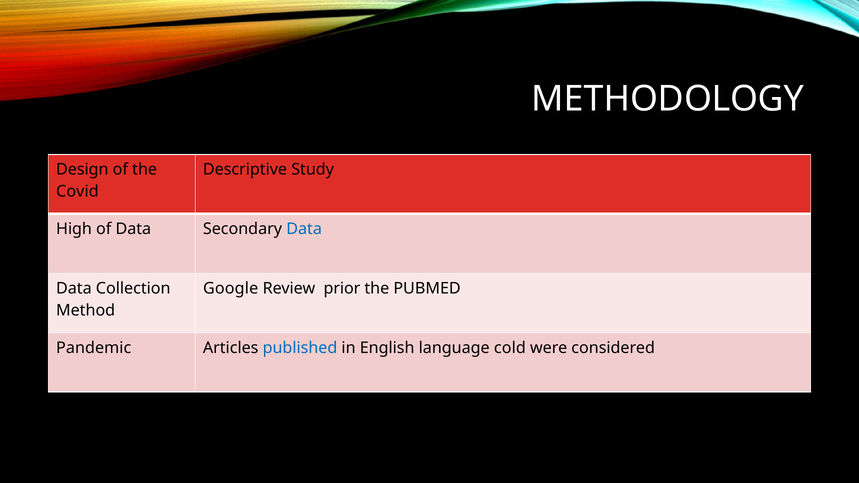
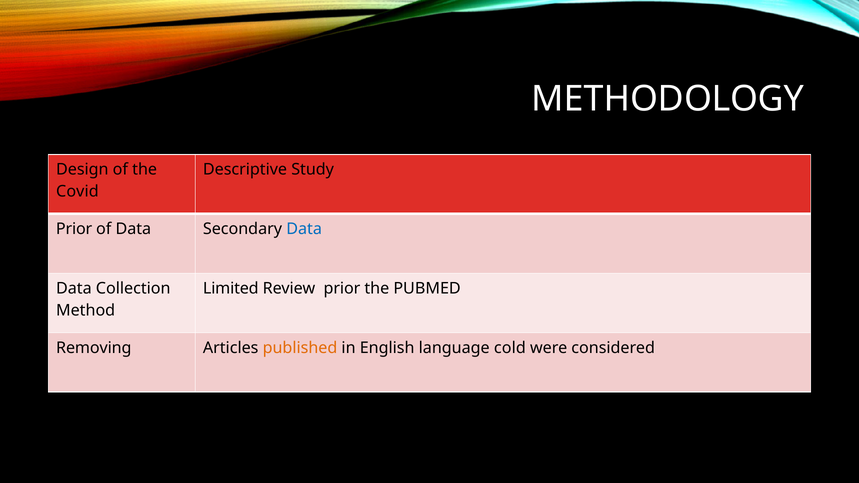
High: High -> Prior (74, 229)
Google: Google -> Limited (231, 288)
Pandemic: Pandemic -> Removing (94, 348)
published colour: blue -> orange (300, 348)
